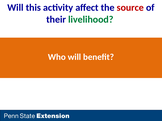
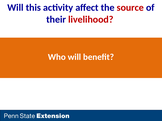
livelihood colour: green -> red (91, 19)
